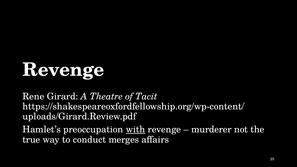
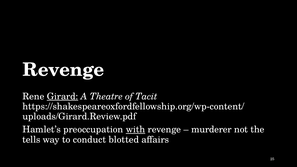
Girard underline: none -> present (62, 96)
true: true -> tells (31, 140)
merges: merges -> blotted (124, 140)
